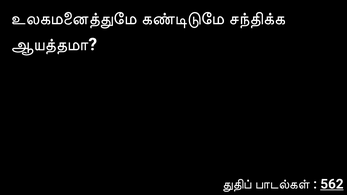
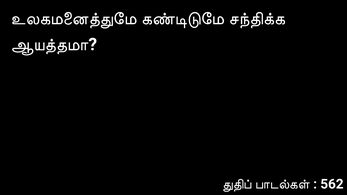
562 underline: present -> none (332, 184)
